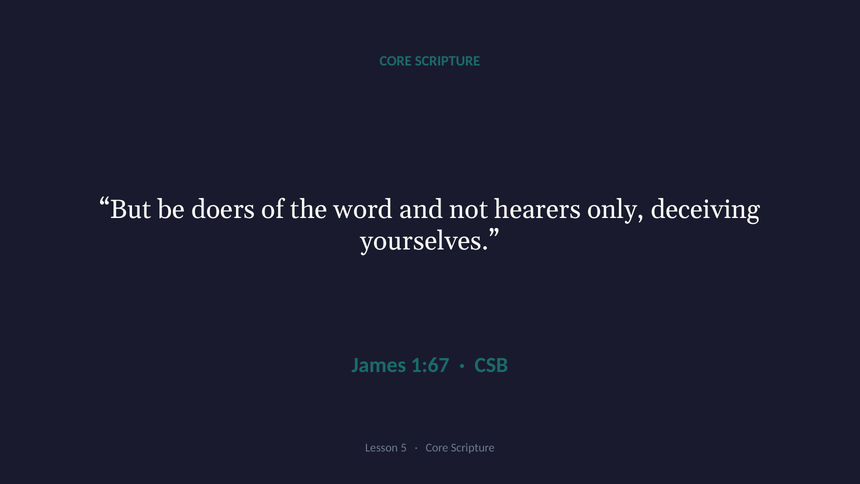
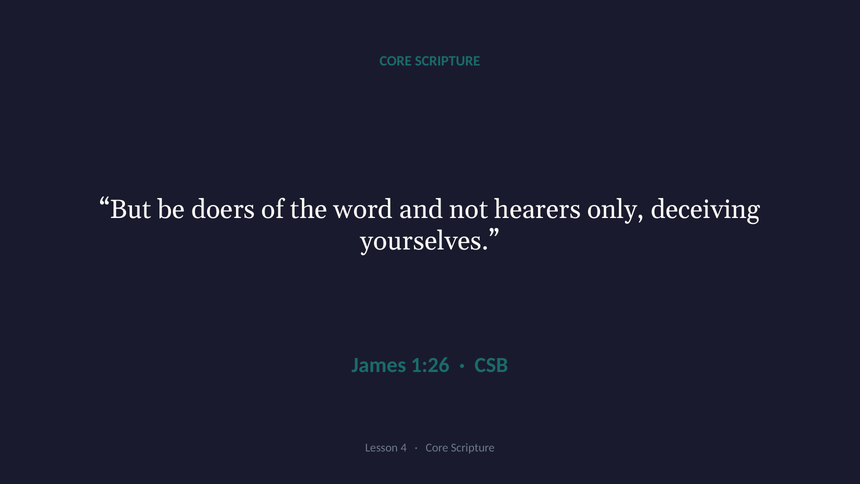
1:67: 1:67 -> 1:26 (430, 365)
5: 5 -> 4 (404, 448)
